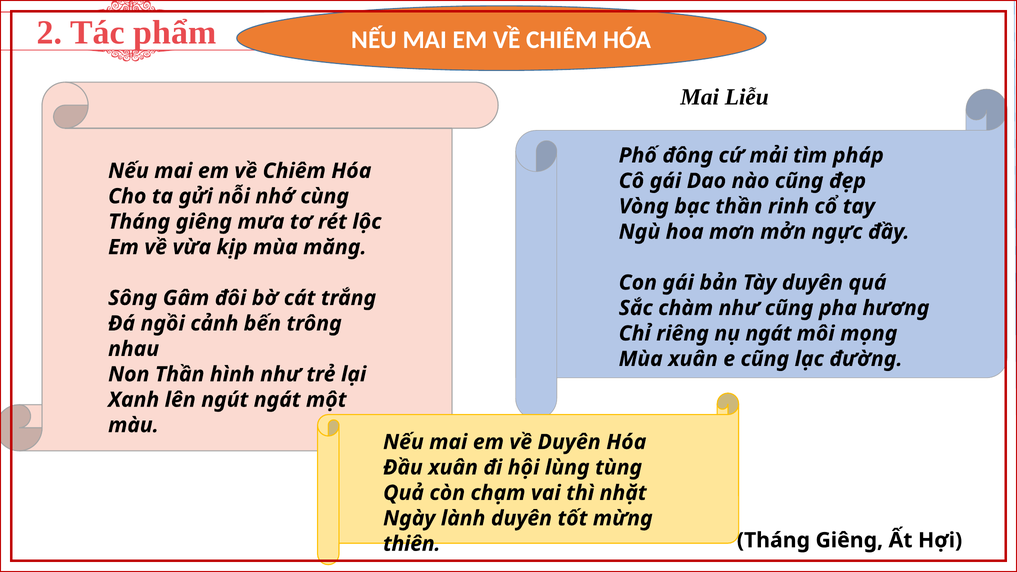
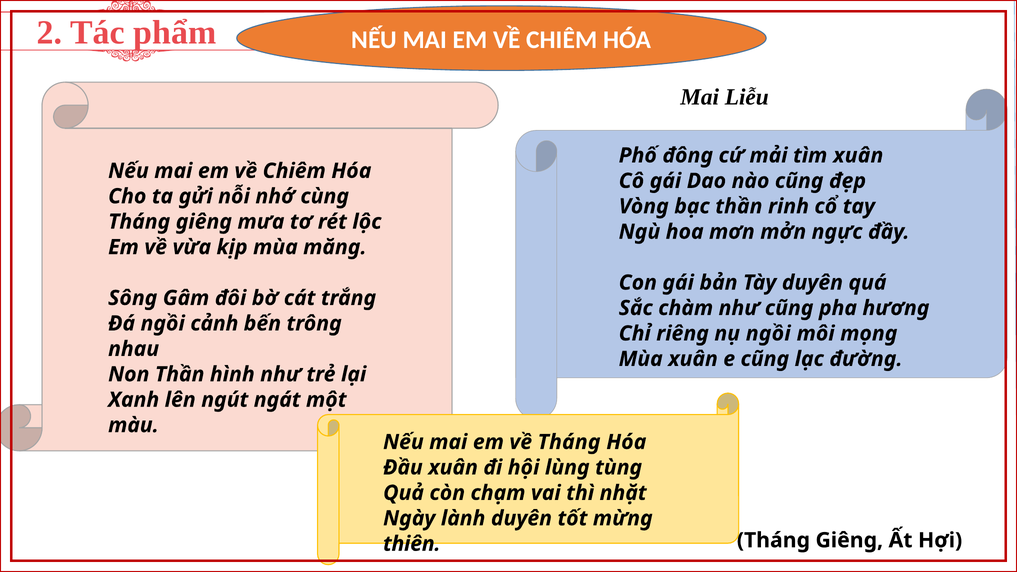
tìm pháp: pháp -> xuân (858, 155)
nụ ngát: ngát -> ngồi (768, 334)
về Duyên: Duyên -> Tháng (569, 442)
